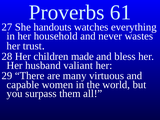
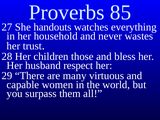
61: 61 -> 85 (121, 12)
made: made -> those (82, 56)
valiant: valiant -> respect (78, 65)
